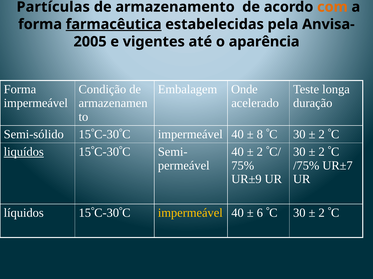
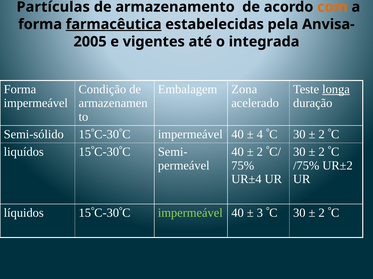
aparência: aparência -> integrada (264, 42)
Onde: Onde -> Zona (244, 90)
longa underline: none -> present (336, 90)
8: 8 -> 4 (260, 135)
liquídos underline: present -> none (24, 152)
UR±7: UR±7 -> UR±2 (338, 166)
UR±9: UR±9 -> UR±4 (246, 180)
impermeável colour: yellow -> light green (190, 213)
6: 6 -> 3 (260, 213)
